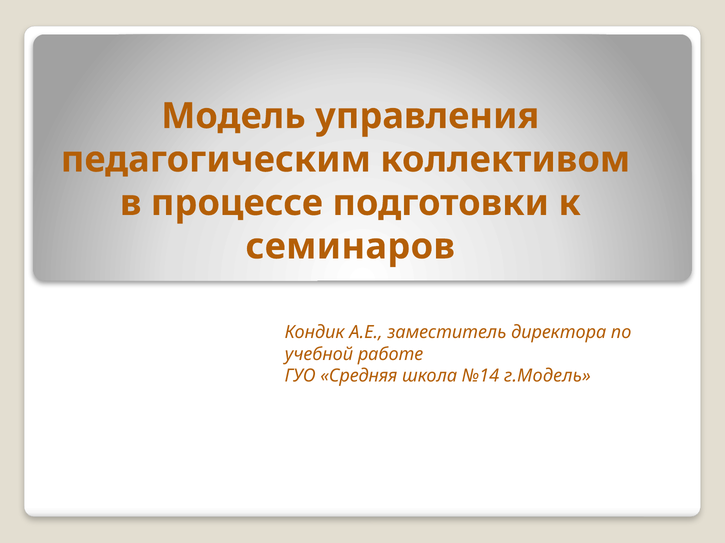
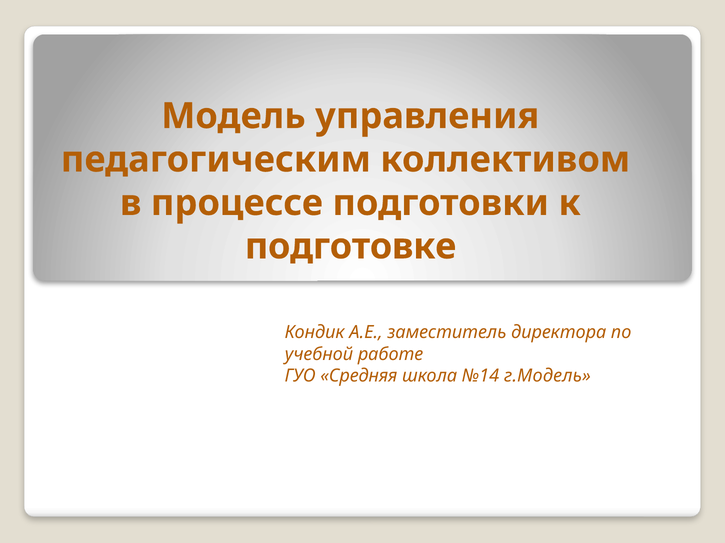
семинаров: семинаров -> подготовке (351, 247)
